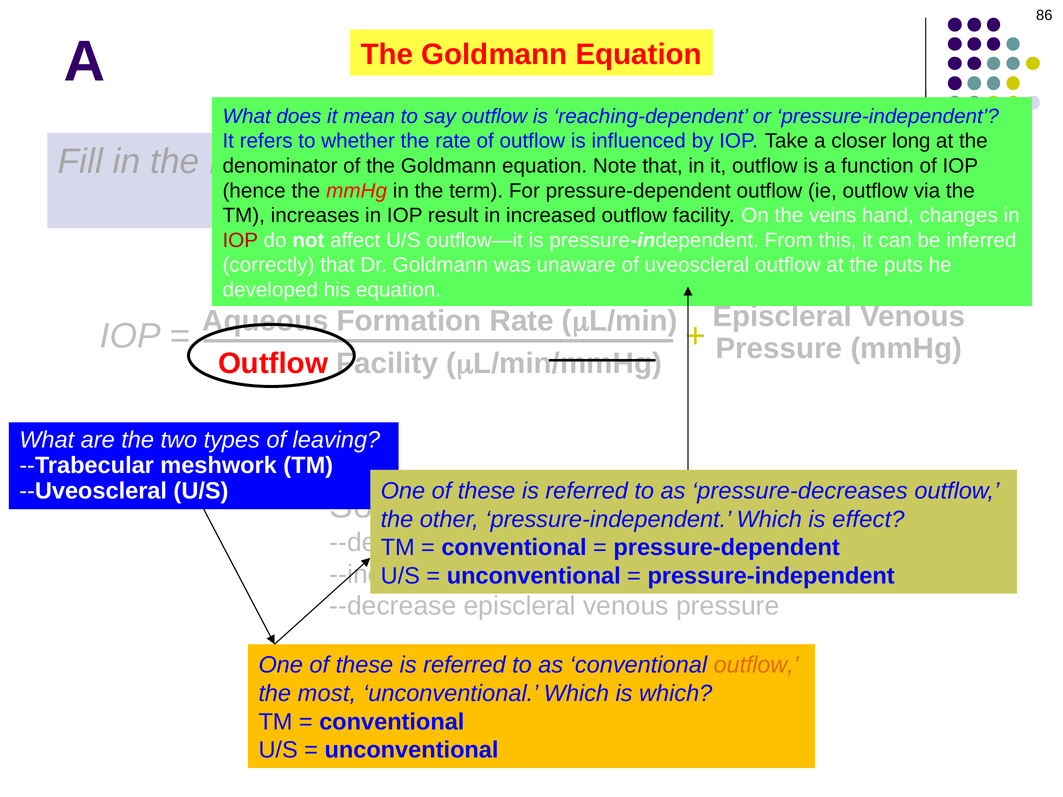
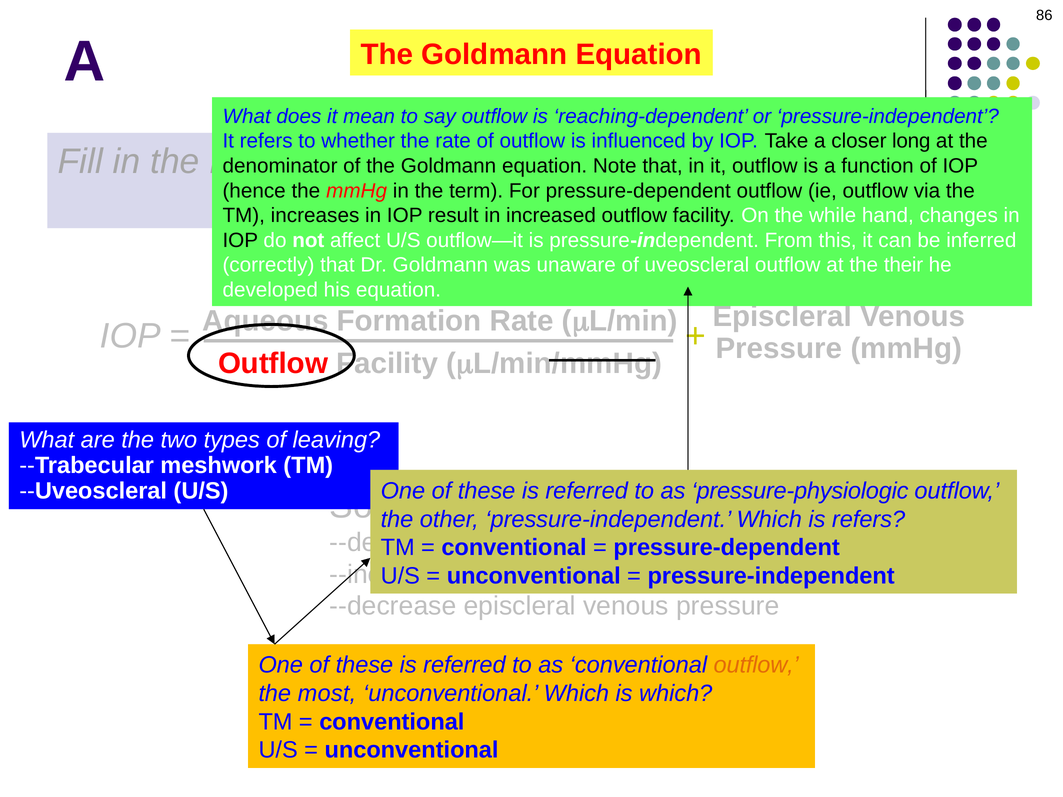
veins: veins -> while (833, 216)
IOP colour: red -> black (240, 240)
puts: puts -> their (904, 265)
pressure-decreases: pressure-decreases -> pressure-physiologic (800, 491)
is effect: effect -> refers (869, 519)
